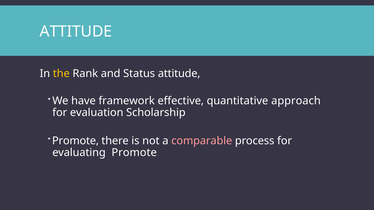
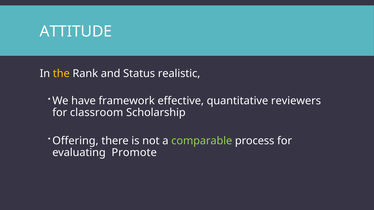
Status attitude: attitude -> realistic (179, 74)
approach: approach -> reviewers (296, 101)
evaluation: evaluation -> classroom (97, 113)
Promote: Promote -> Offering (75, 141)
comparable colour: pink -> light green (202, 141)
